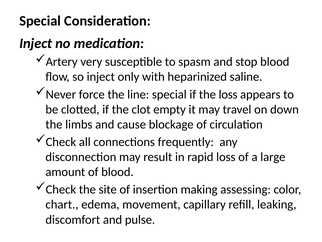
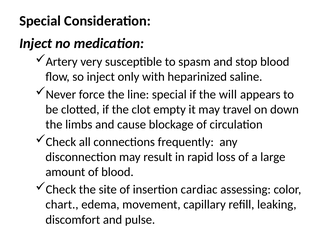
the loss: loss -> will (228, 94)
making: making -> cardiac (199, 189)
